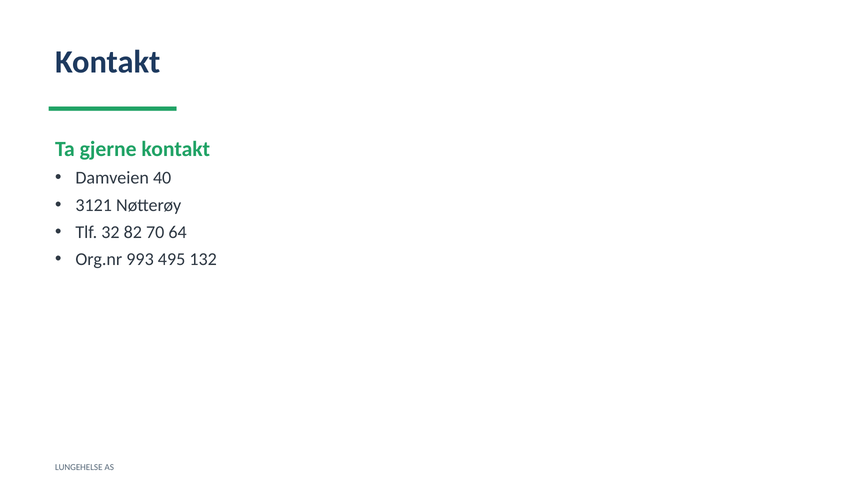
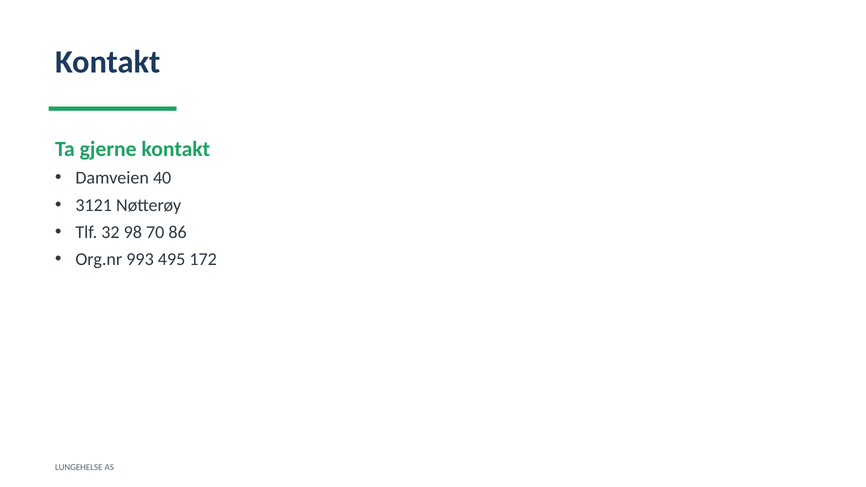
82: 82 -> 98 (133, 232)
64: 64 -> 86 (178, 232)
132: 132 -> 172 (203, 259)
